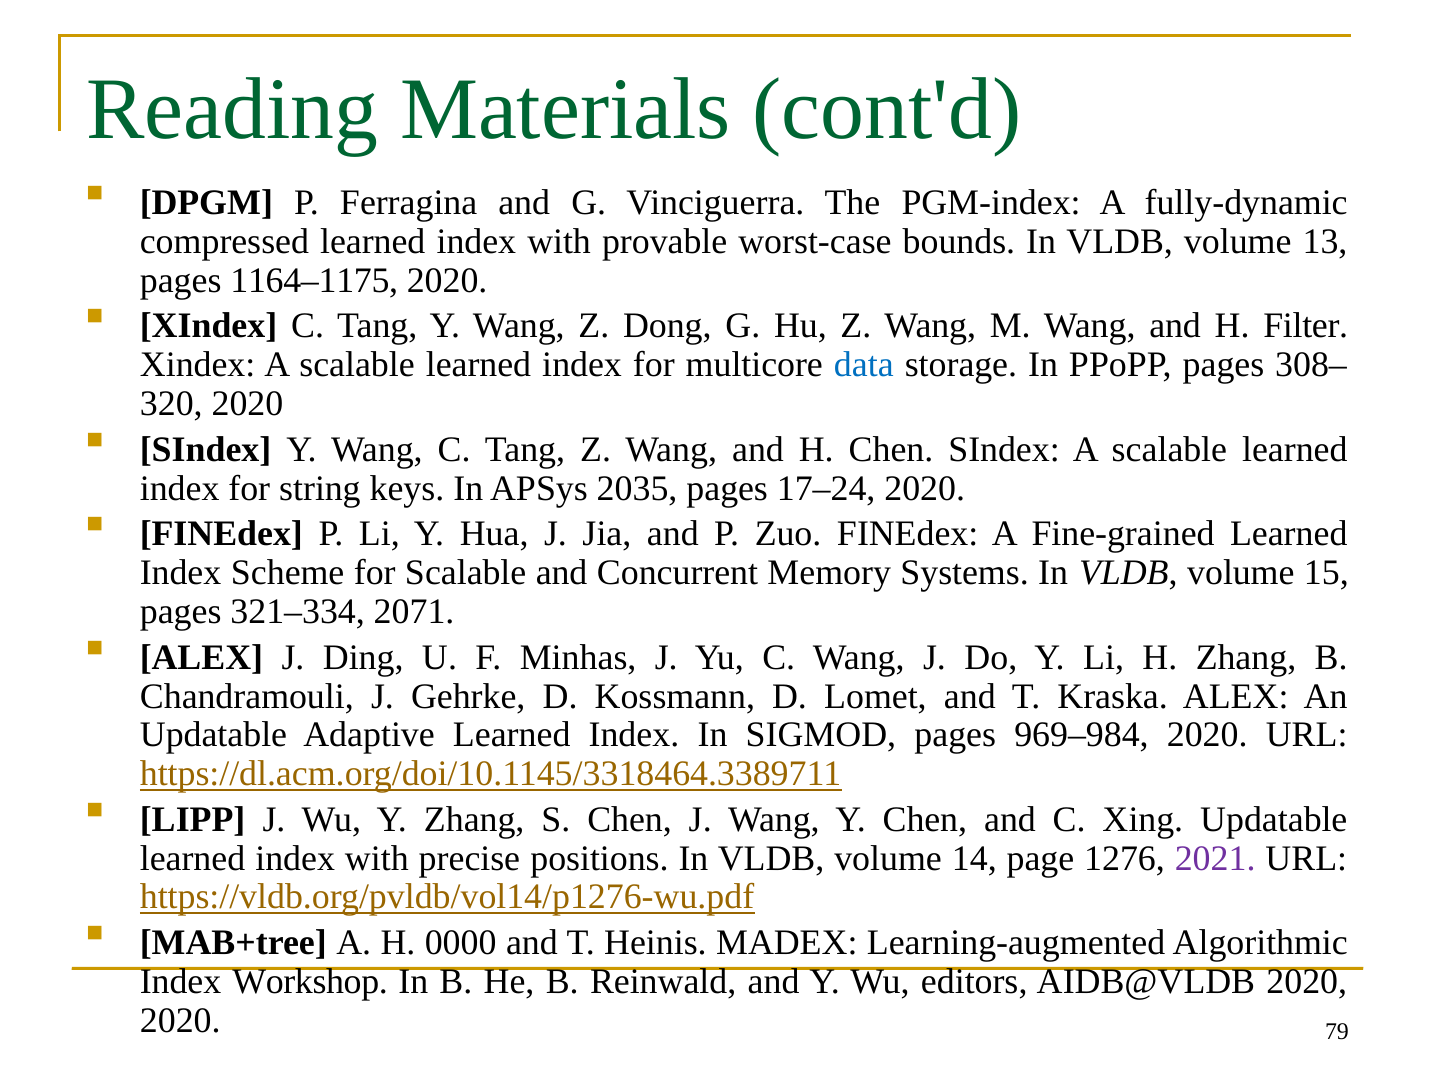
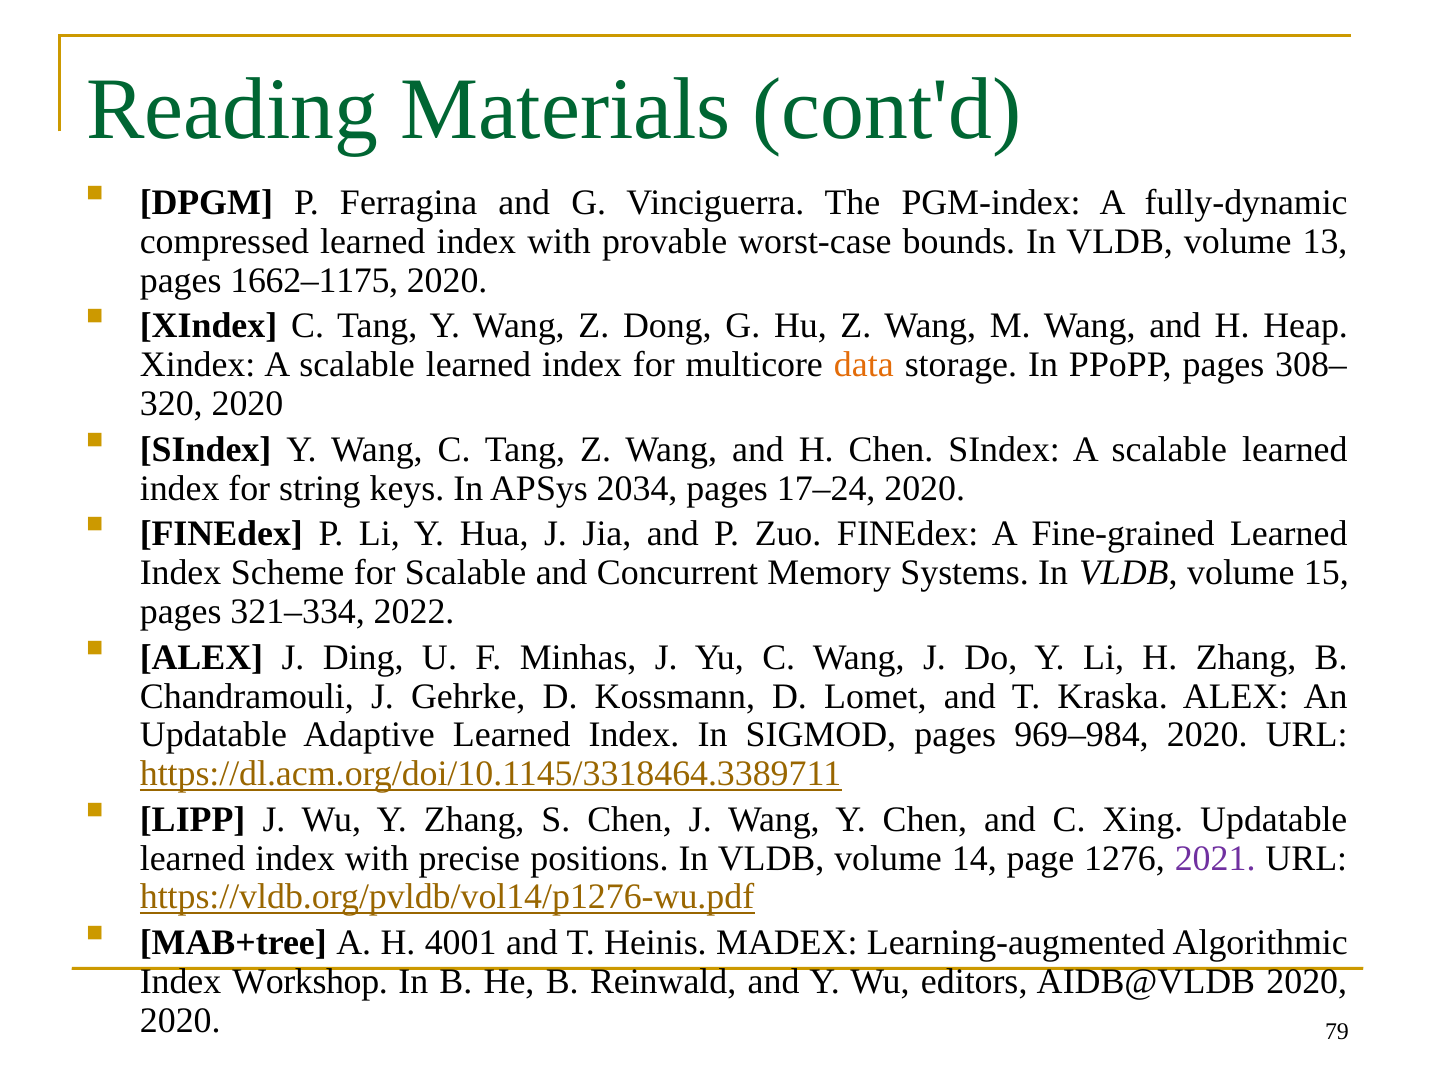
1164–1175: 1164–1175 -> 1662–1175 (314, 280)
Filter: Filter -> Heap (1306, 326)
data colour: blue -> orange (864, 365)
2035: 2035 -> 2034 (637, 488)
2071: 2071 -> 2022 (414, 612)
0000: 0000 -> 4001 (461, 943)
